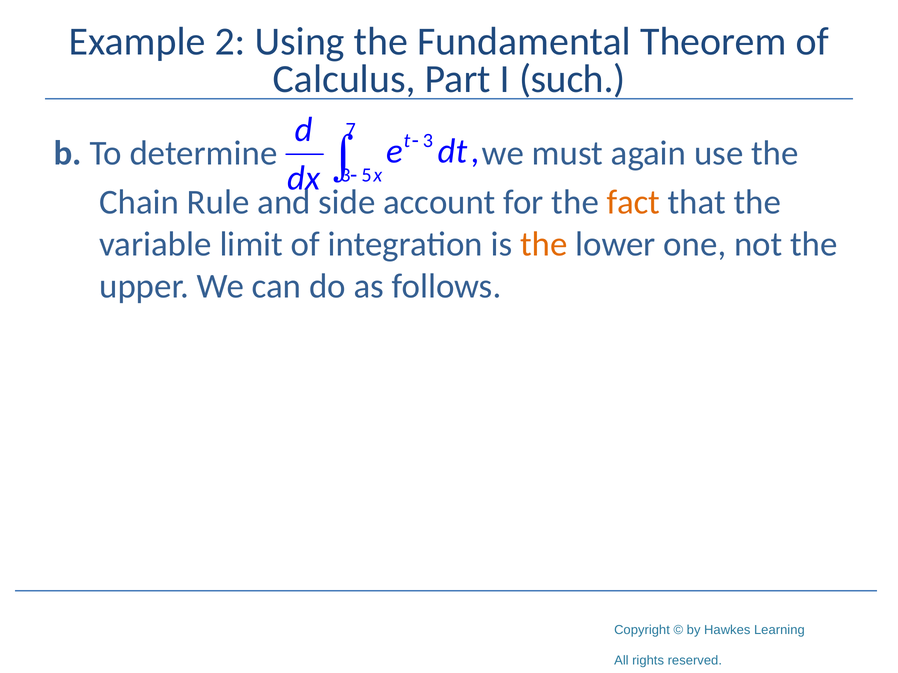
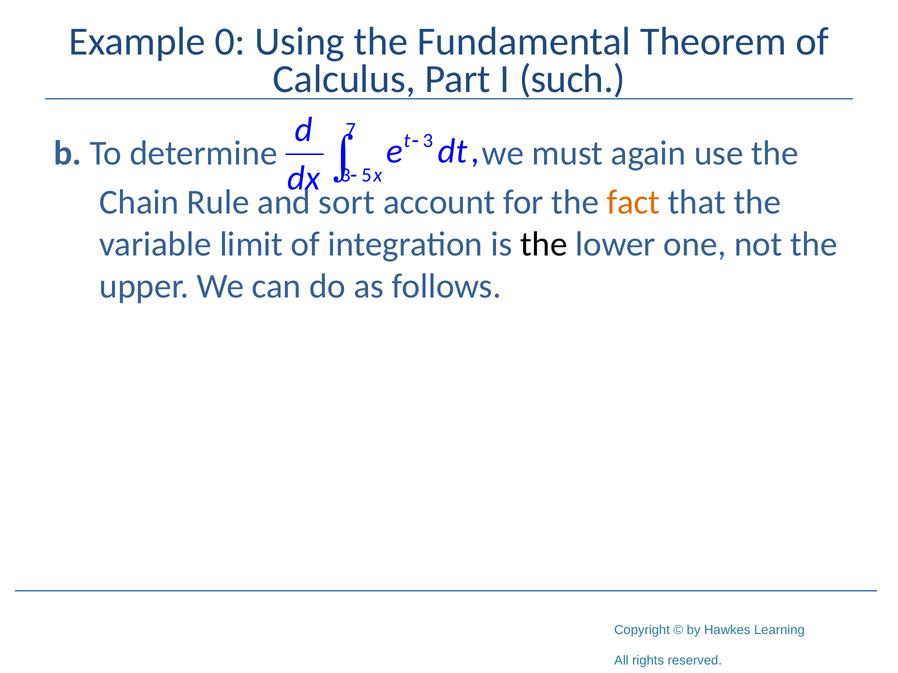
2: 2 -> 0 (230, 42)
side: side -> sort (347, 202)
the colour: orange -> black (544, 244)
